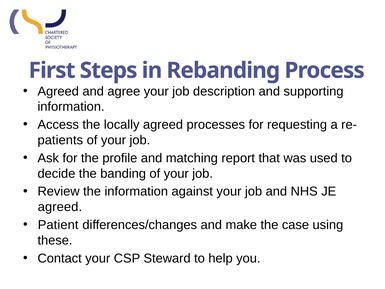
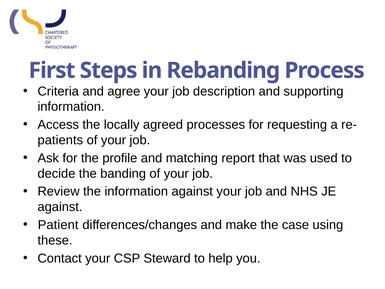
Agreed: Agreed -> Criteria (58, 91)
agreed: agreed -> against (60, 207)
